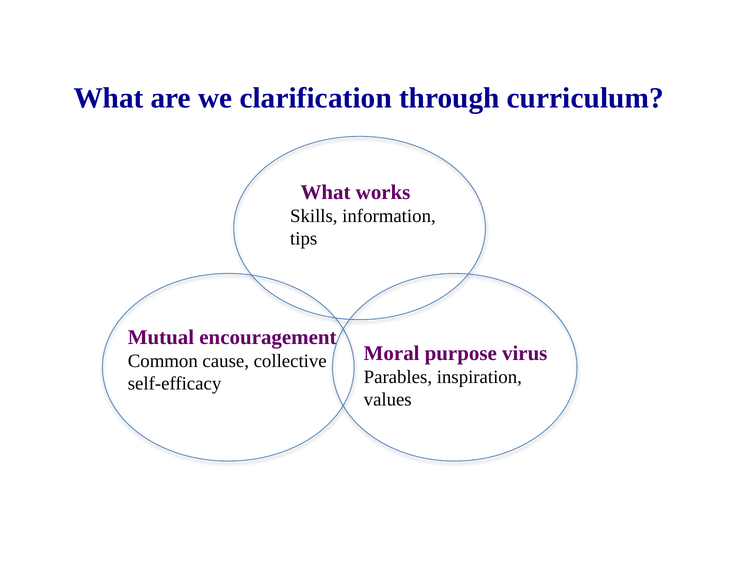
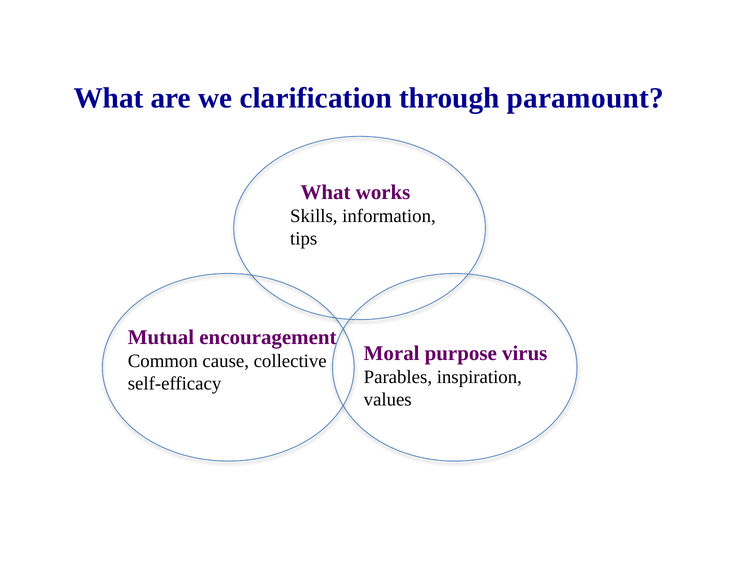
curriculum: curriculum -> paramount (585, 98)
